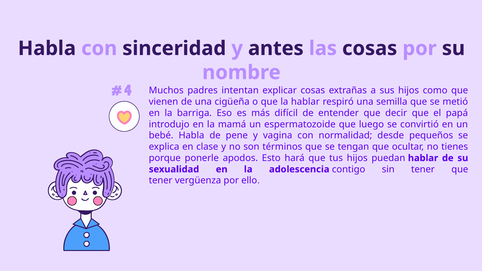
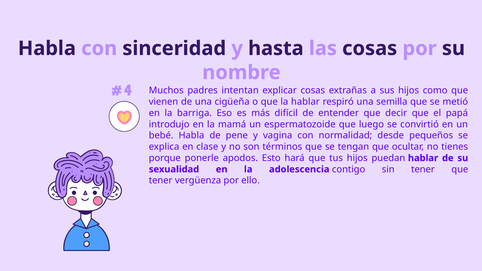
antes: antes -> hasta (276, 48)
